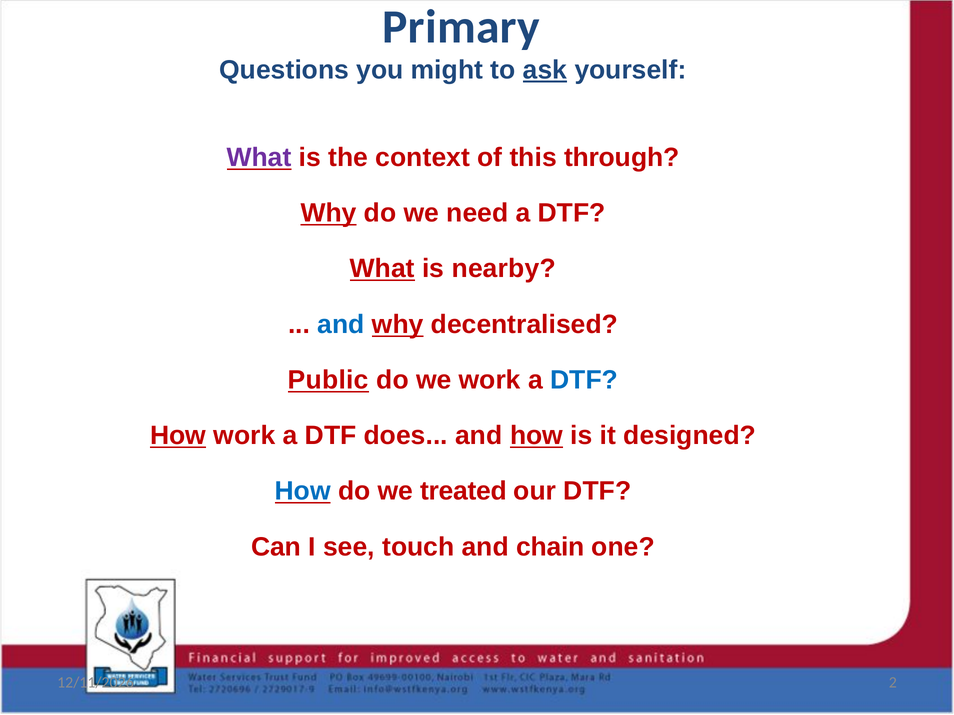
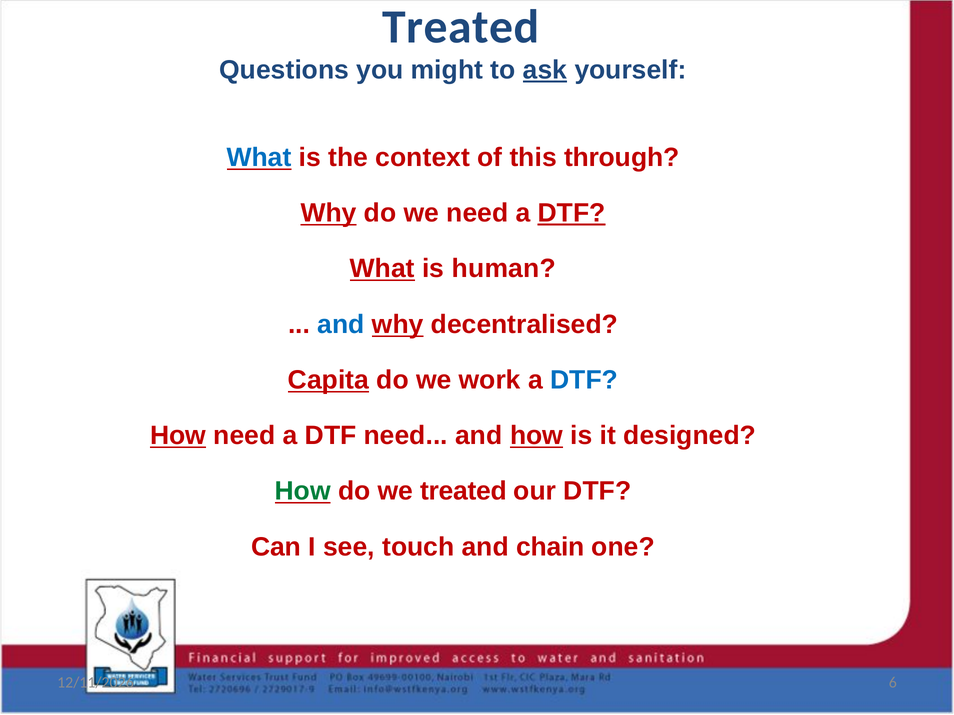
Primary: Primary -> Treated (461, 27)
What colour: purple -> blue (259, 158)
DTF underline: none -> present (572, 213)
nearby: nearby -> human (504, 269)
Public: Public -> Capita (328, 380)
How work: work -> need (244, 436)
DTF does: does -> need (406, 436)
How colour: blue -> green (303, 492)
2: 2 -> 6 (893, 683)
